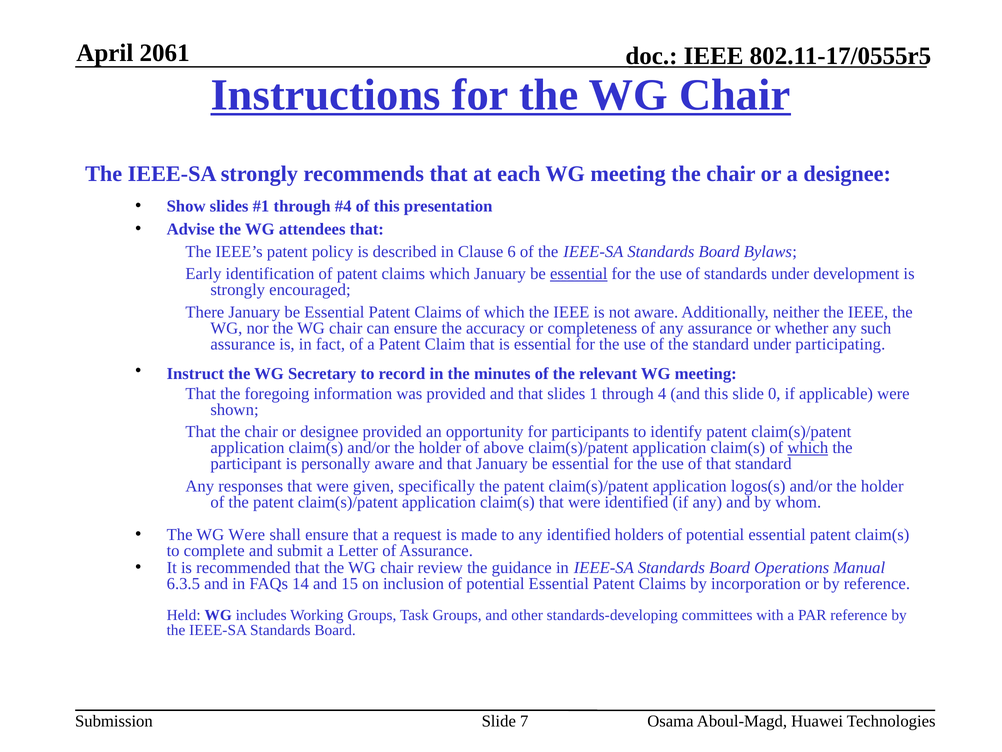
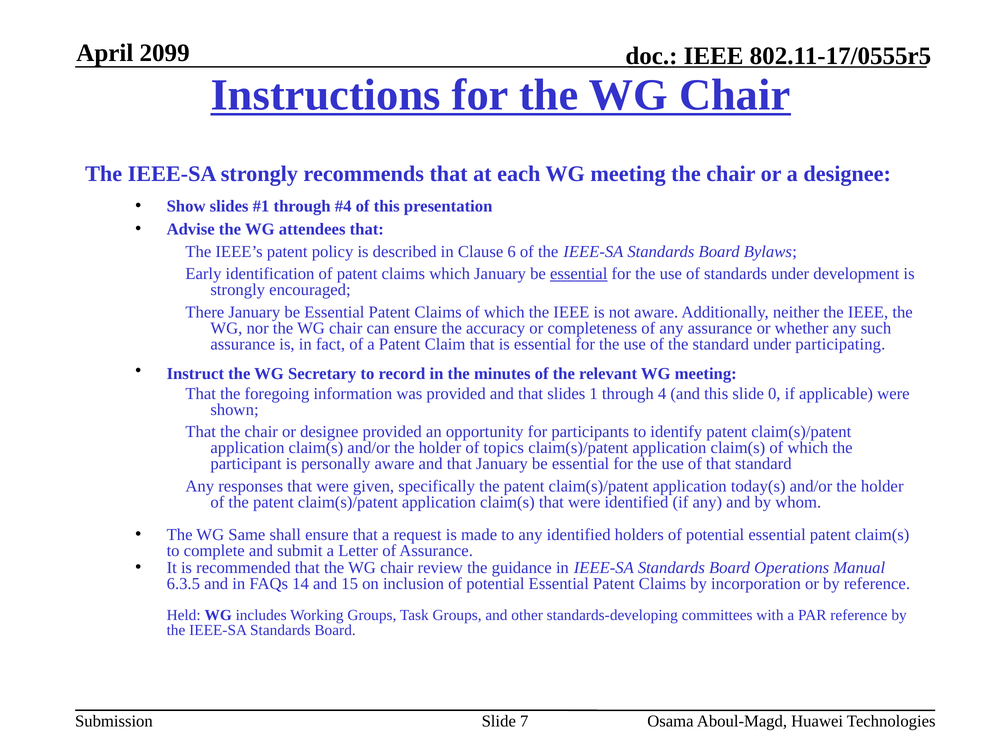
2061: 2061 -> 2099 (165, 53)
above: above -> topics (504, 448)
which underline: present -> none (808, 448)
logos(s: logos(s -> today(s (758, 486)
WG Were: Were -> Same (247, 534)
